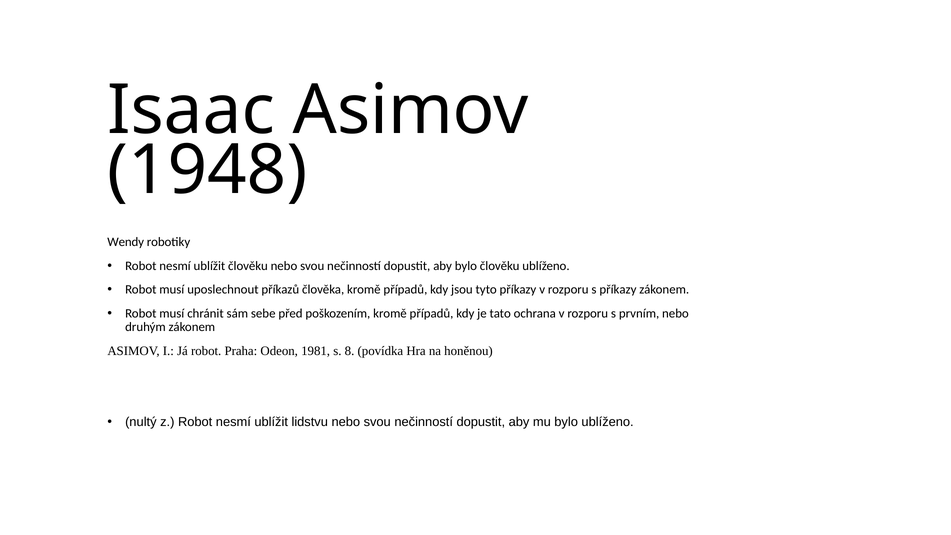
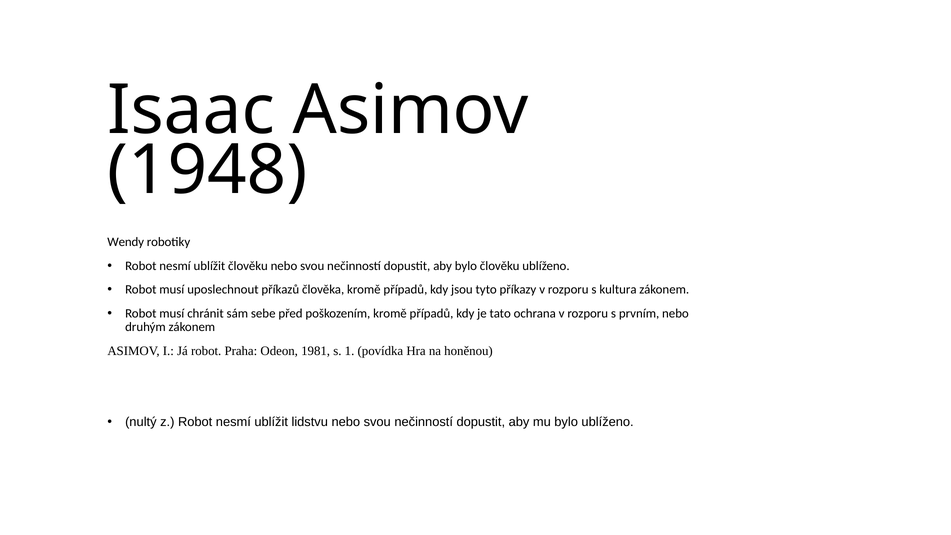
s příkazy: příkazy -> kultura (618, 290)
8: 8 -> 1 (350, 351)
